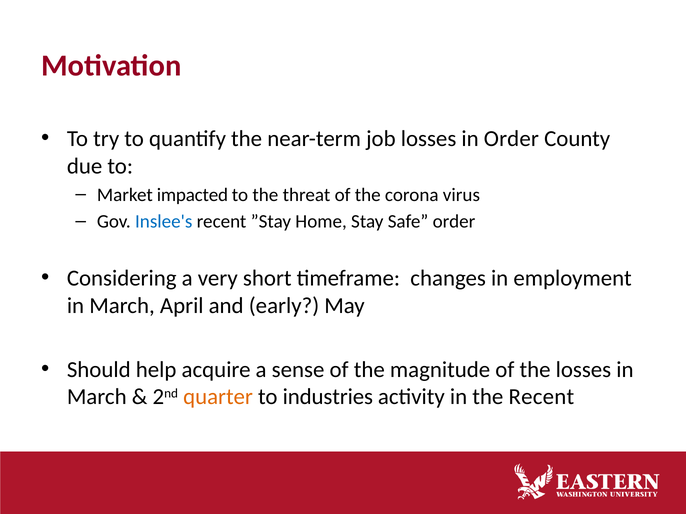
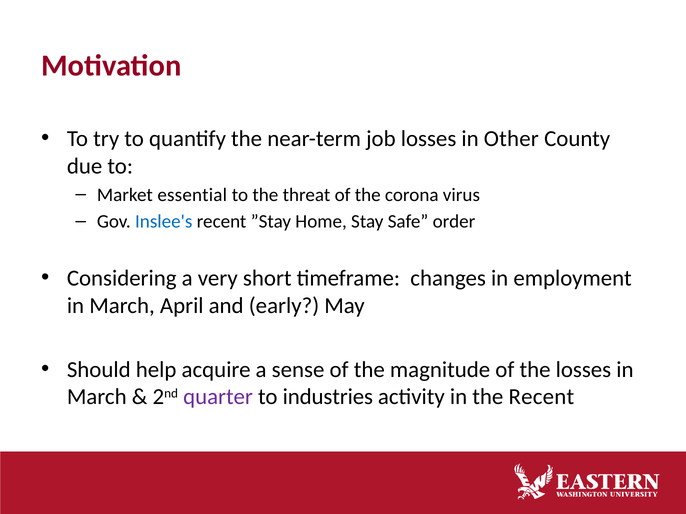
in Order: Order -> Other (511, 139)
impacted: impacted -> essential (192, 195)
quarter colour: orange -> purple (218, 397)
